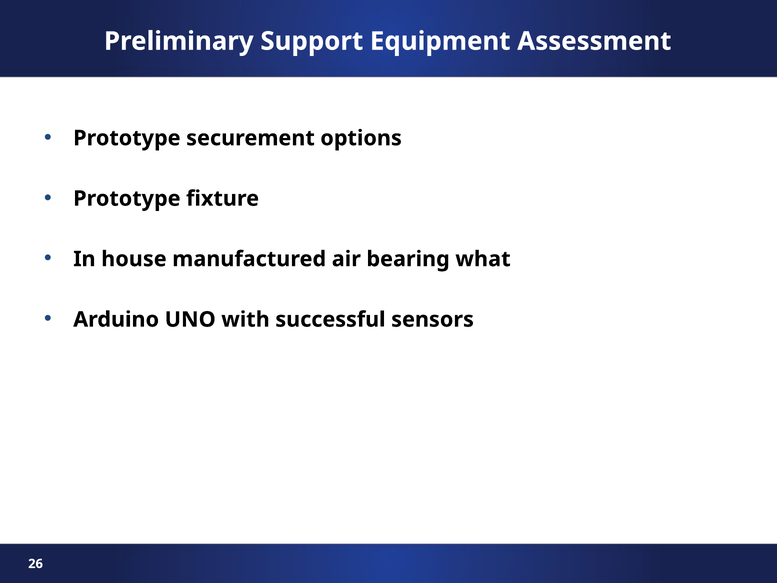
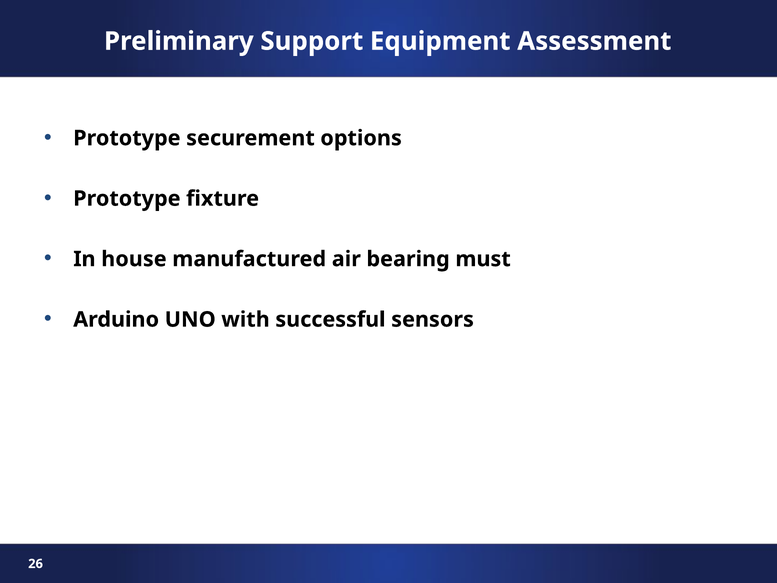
what: what -> must (483, 259)
